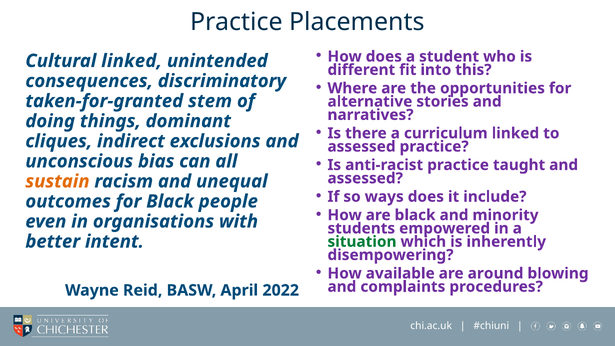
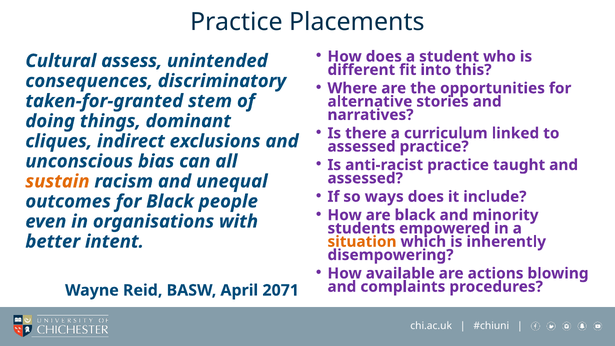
Cultural linked: linked -> assess (132, 61)
situation colour: green -> orange (362, 242)
around: around -> actions (496, 273)
2022: 2022 -> 2071 (281, 290)
